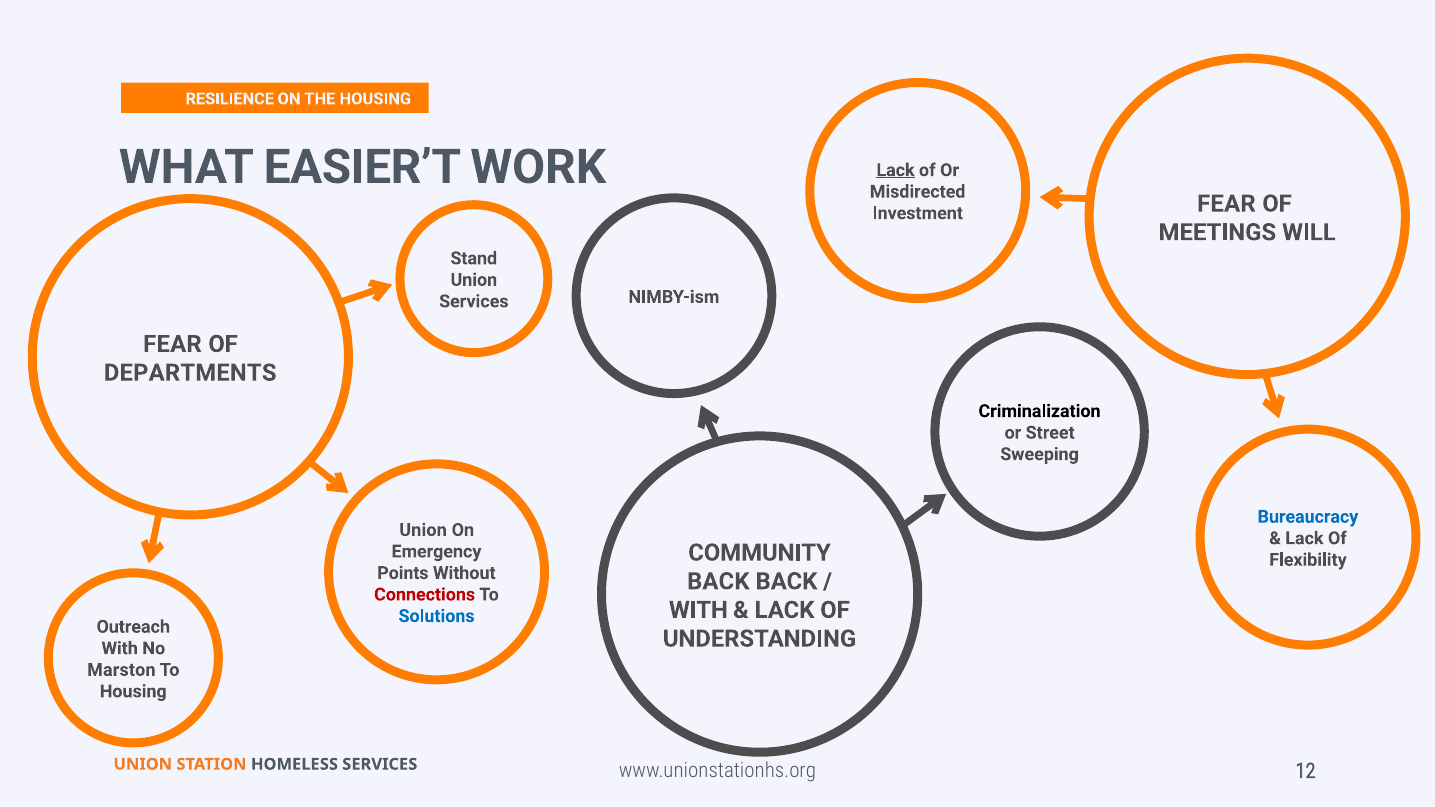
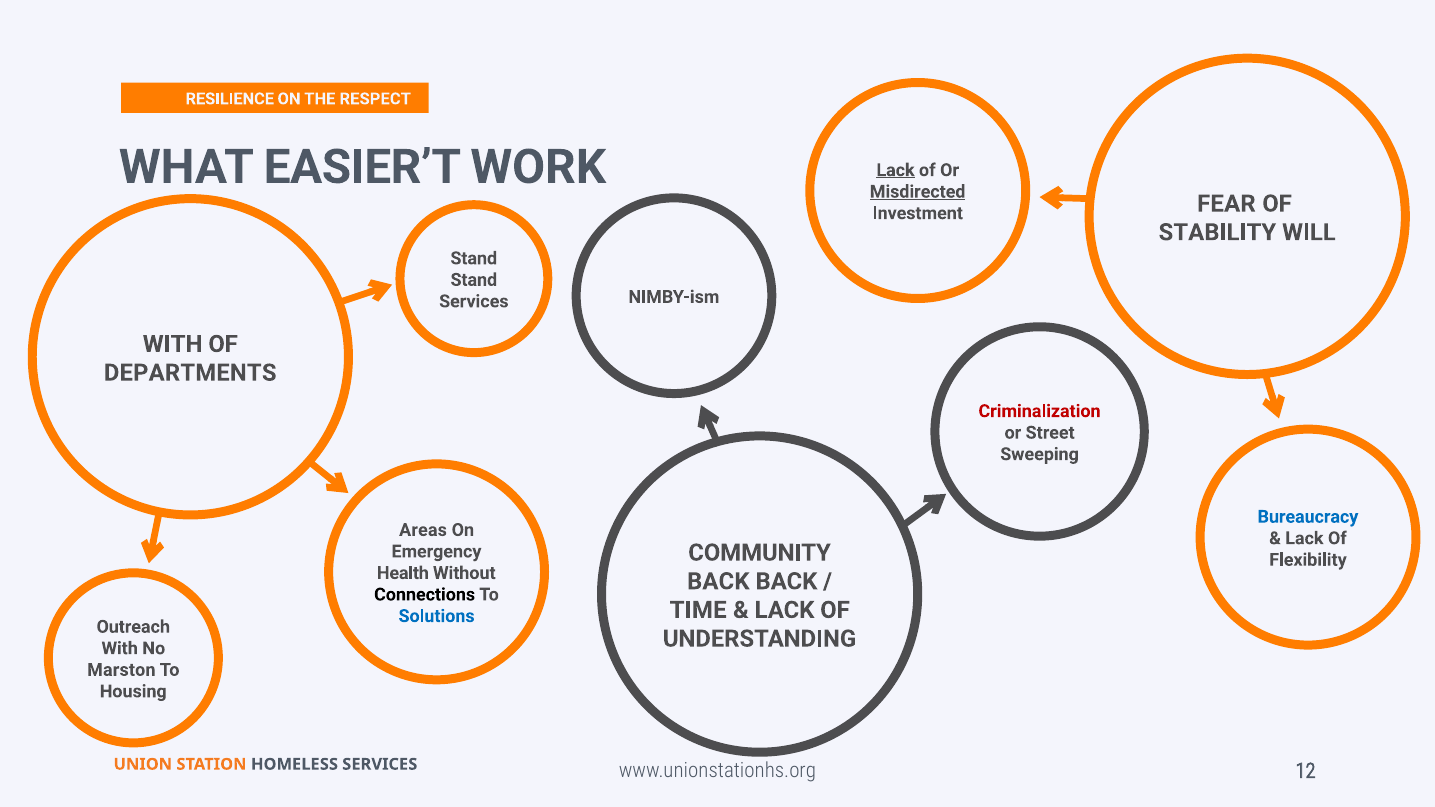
THE HOUSING: HOUSING -> RESPECT (375, 99)
Misdirected underline: none -> present (918, 192)
MEETINGS: MEETINGS -> STABILITY (1217, 232)
Union: Union -> Stand (474, 280)
FEAR: FEAR -> WITH (173, 344)
Criminalization colour: black -> red (1040, 411)
Union: Union -> Areas (423, 530)
Points: Points -> Health (403, 573)
Connections colour: red -> black (425, 595)
WITH: WITH -> TIME (698, 610)
